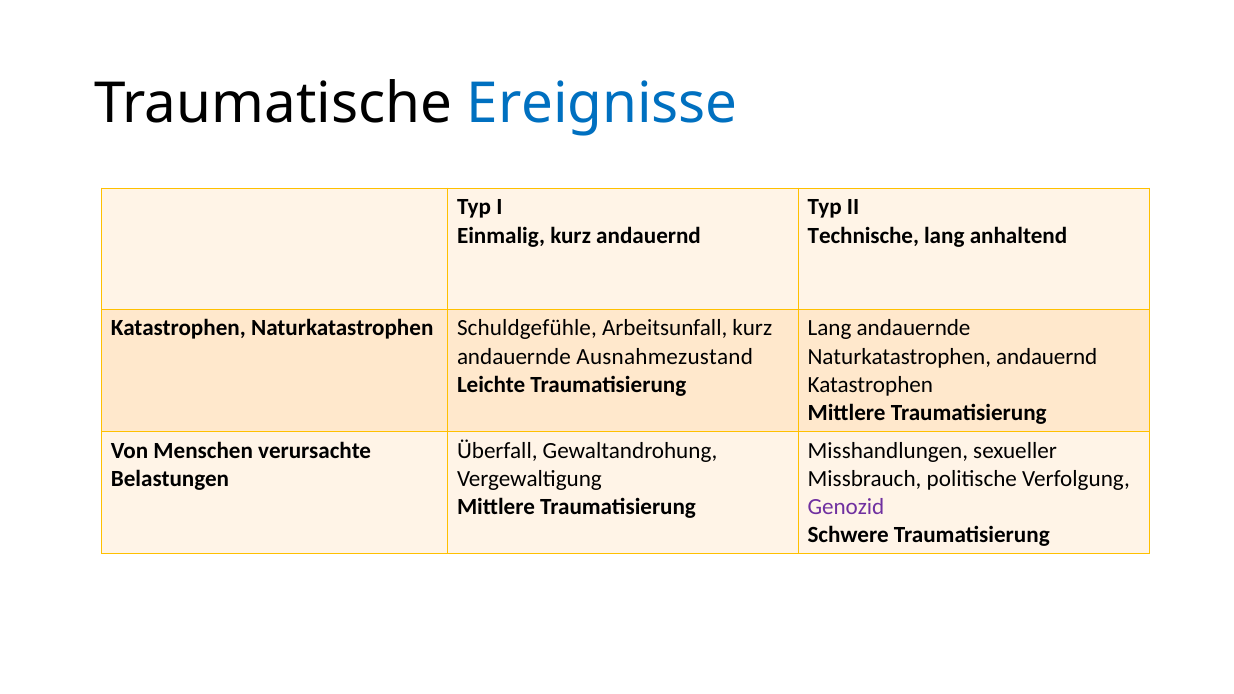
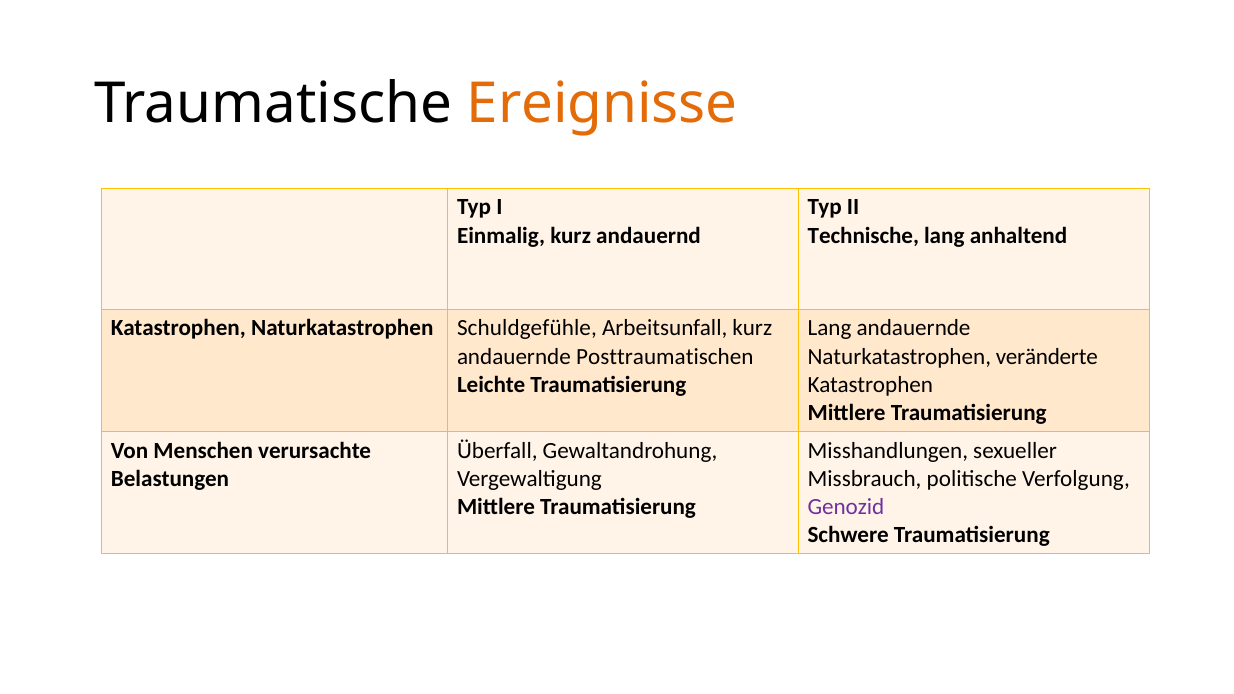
Ereignisse colour: blue -> orange (602, 104)
Ausnahmezustand: Ausnahmezustand -> Posttraumatischen (665, 357)
Naturkatastrophen andauernd: andauernd -> veränderte (1047, 357)
